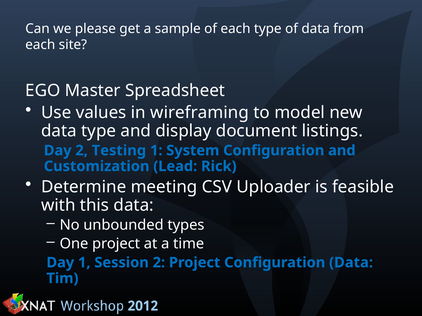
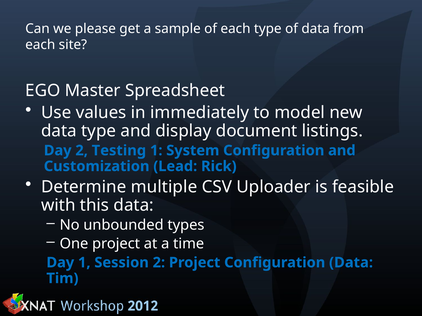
wireframing: wireframing -> immediately (200, 113)
meeting: meeting -> multiple (164, 187)
